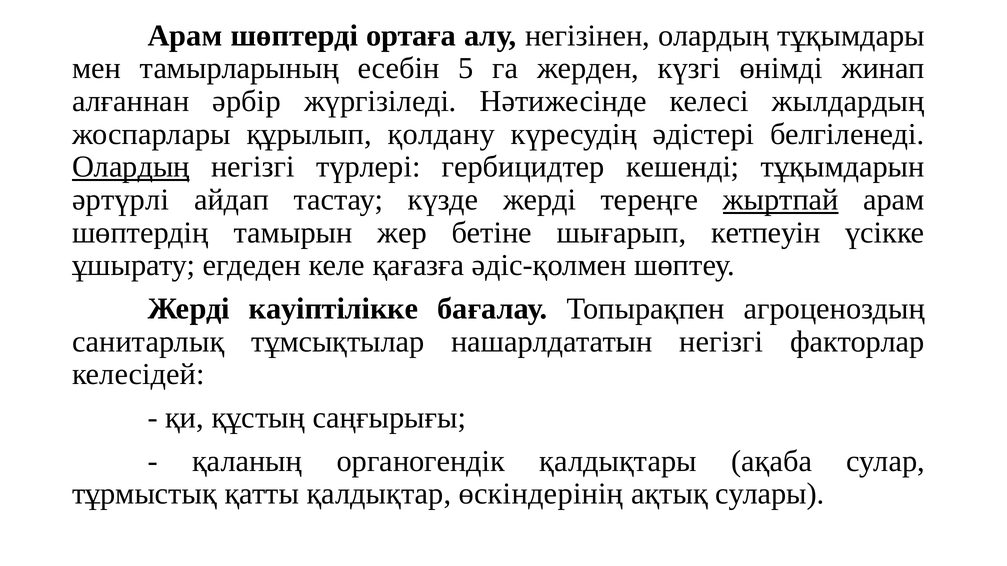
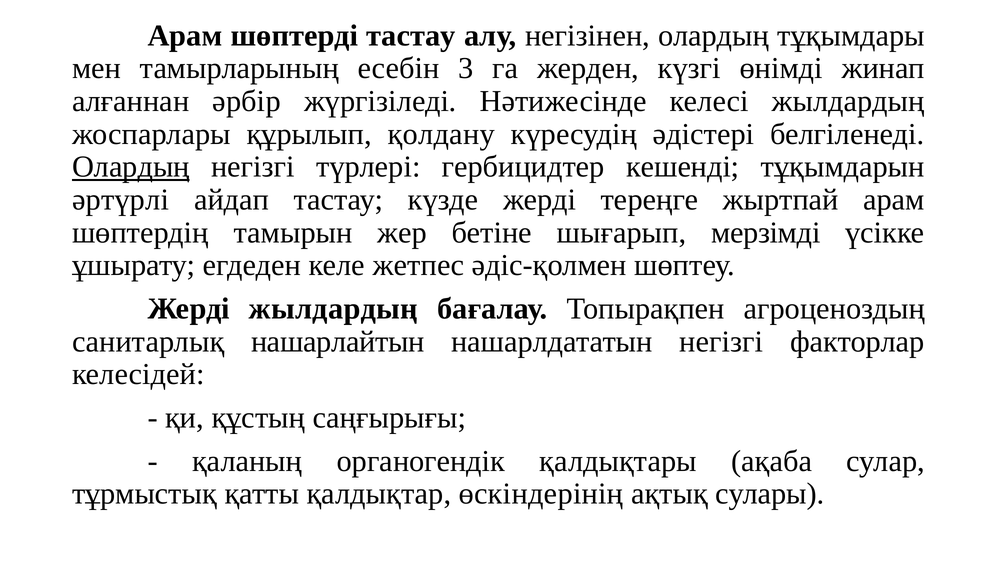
шөптерді ортаға: ортаға -> тастау (411, 36)
5: 5 -> 3 (466, 69)
жыртпай underline: present -> none (781, 200)
кетпеуін: кетпеуін -> мерзімді (766, 233)
қағазға: қағазға -> жетпес (418, 266)
Жерді кауіптілікке: кауіптілікке -> жылдардың (333, 309)
тұмсықтылар: тұмсықтылар -> нашарлайтын (338, 342)
